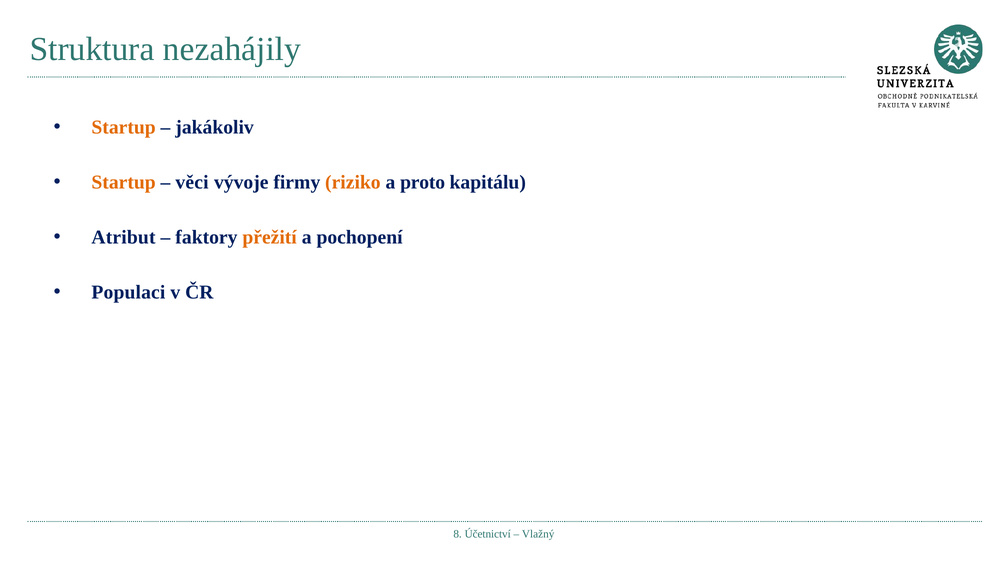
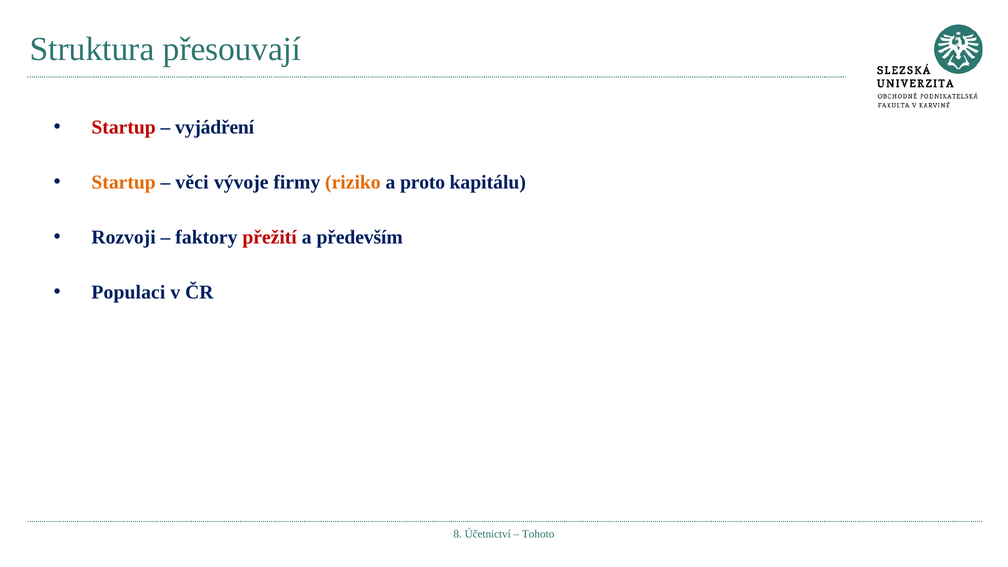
nezahájily: nezahájily -> přesouvají (232, 49)
Startup colour: orange -> red (124, 127)
jakákoliv: jakákoliv -> vyjádření (215, 127)
Atribut: Atribut -> Rozvoji (124, 237)
přežití colour: orange -> red (270, 237)
pochopení: pochopení -> především (360, 237)
Vlažný: Vlažný -> Tohoto (538, 534)
